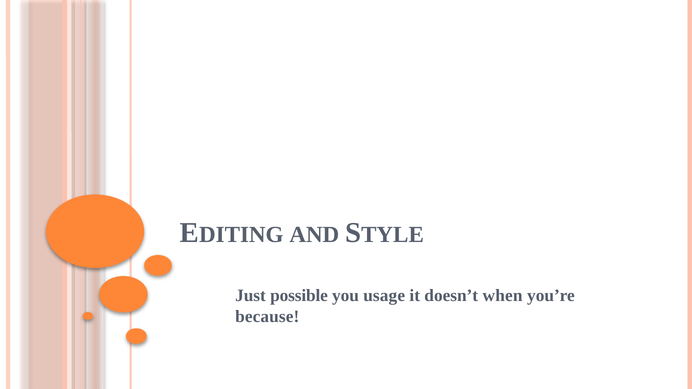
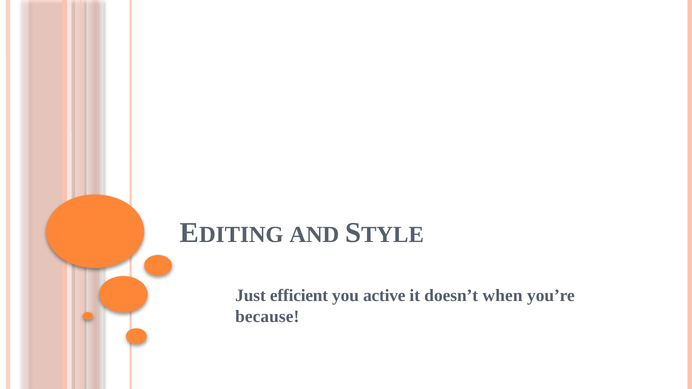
possible: possible -> efficient (299, 296)
usage: usage -> active (384, 296)
